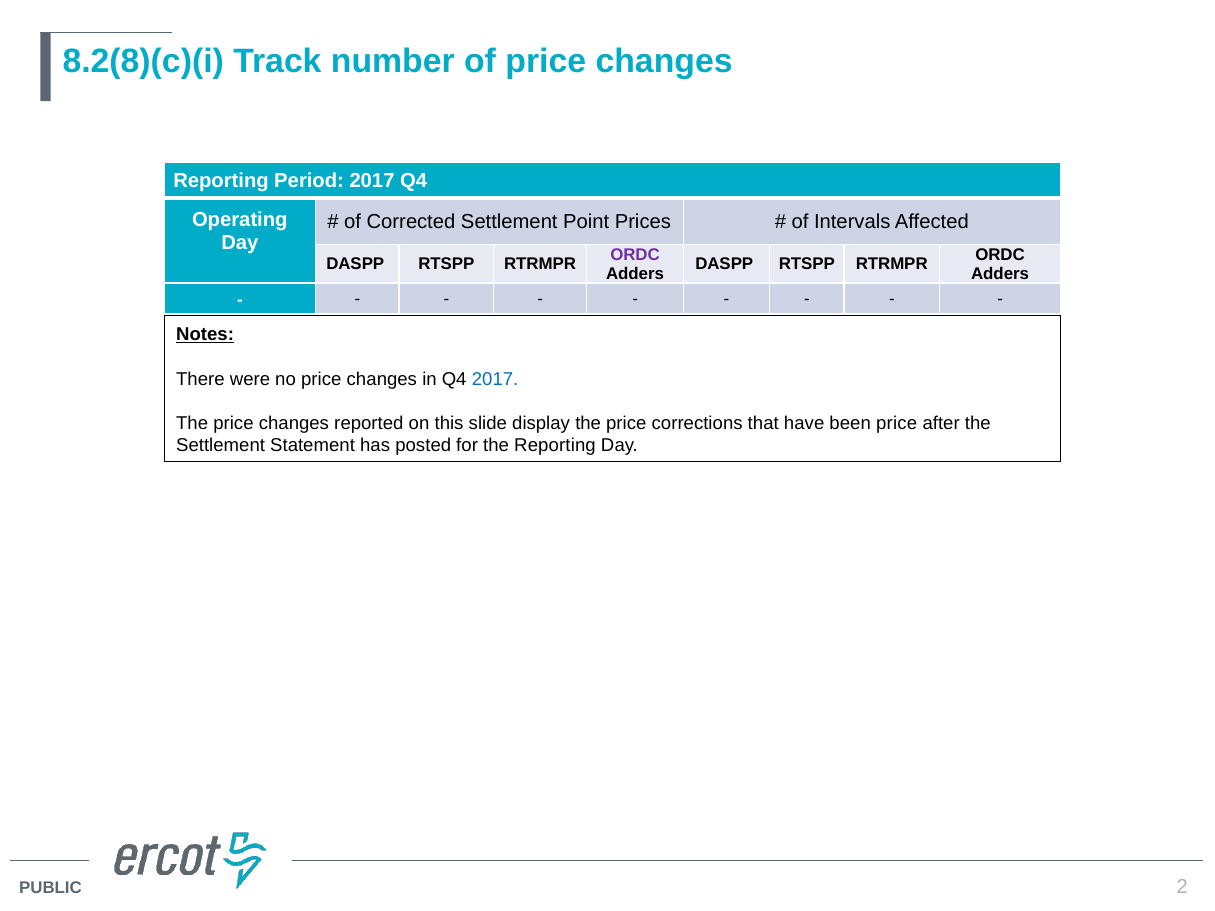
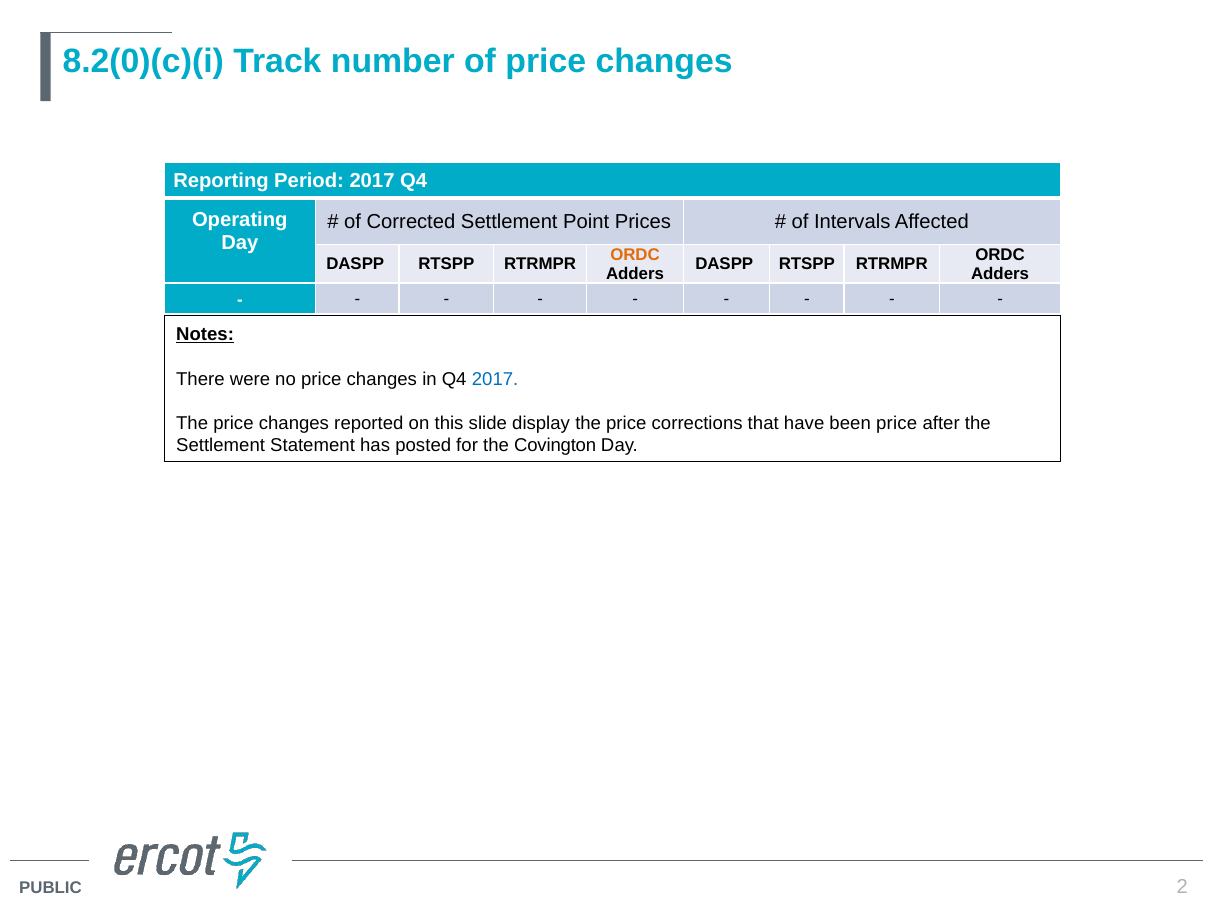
8.2(8)(c)(i: 8.2(8)(c)(i -> 8.2(0)(c)(i (143, 61)
ORDC colour: purple -> orange (635, 255)
the Reporting: Reporting -> Covington (555, 446)
